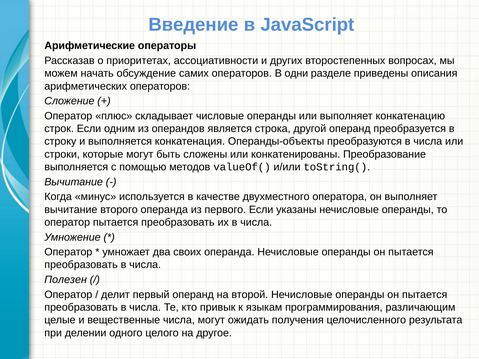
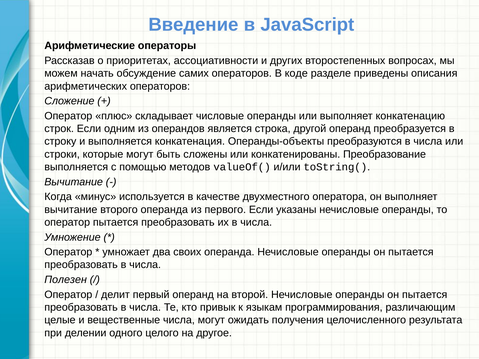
одни: одни -> коде (296, 73)
